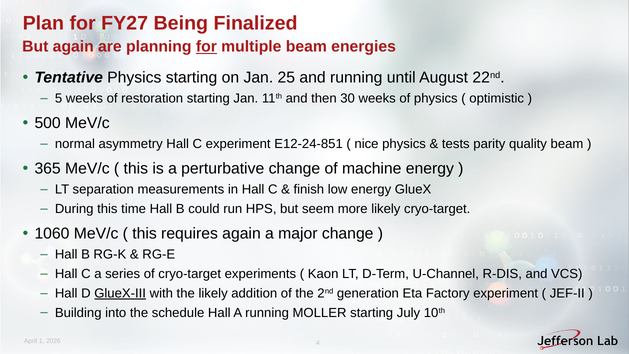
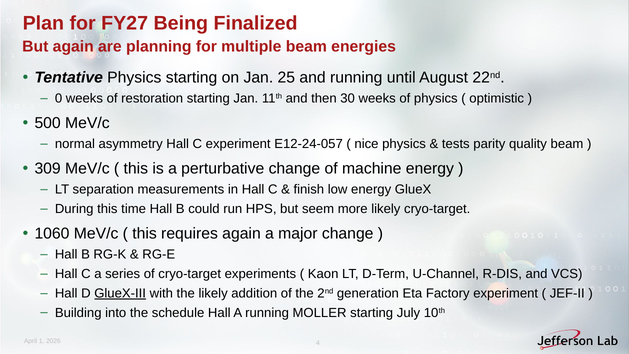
for underline: present -> none (206, 47)
5: 5 -> 0 (59, 98)
E12-24-851: E12-24-851 -> E12-24-057 (309, 144)
365: 365 -> 309 (48, 169)
